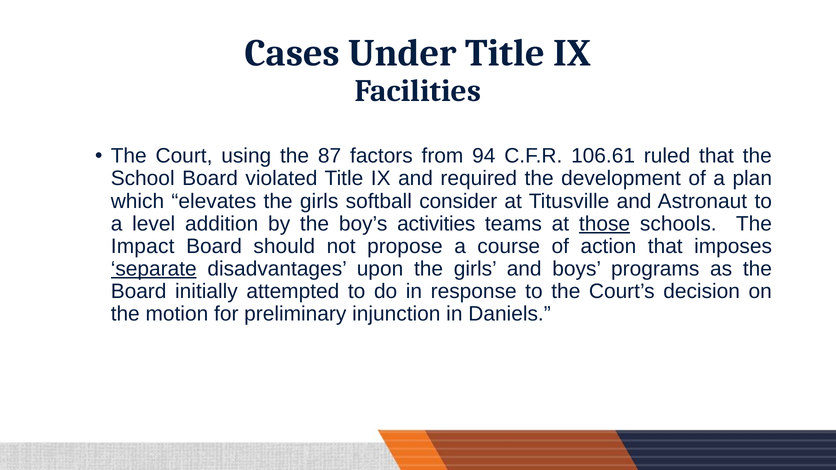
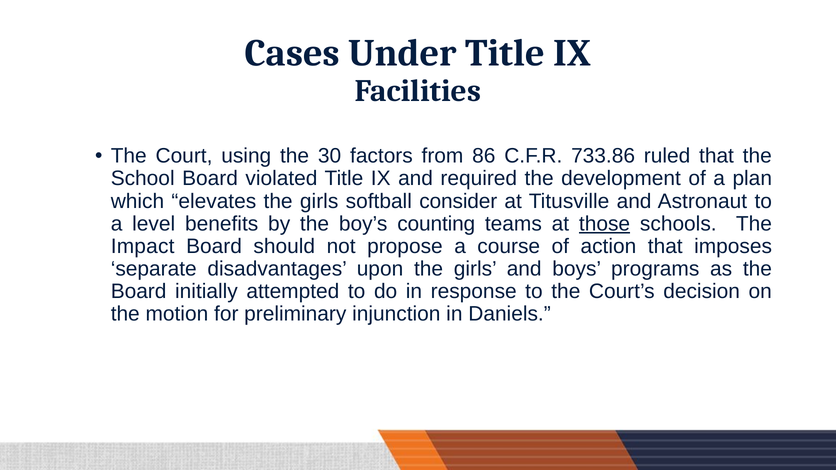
87: 87 -> 30 (330, 156)
94: 94 -> 86 (484, 156)
106.61: 106.61 -> 733.86 (603, 156)
addition: addition -> benefits (222, 224)
activities: activities -> counting (436, 224)
separate underline: present -> none (154, 269)
